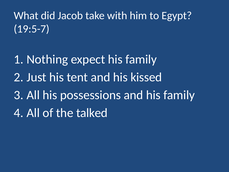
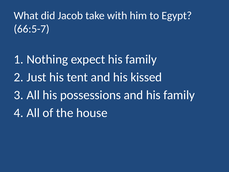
19:5-7: 19:5-7 -> 66:5-7 (32, 29)
talked: talked -> house (92, 113)
